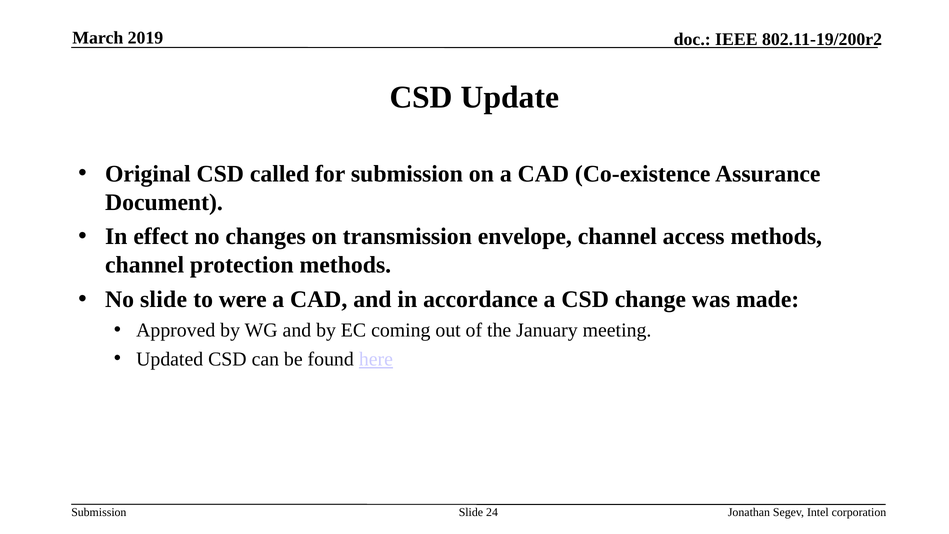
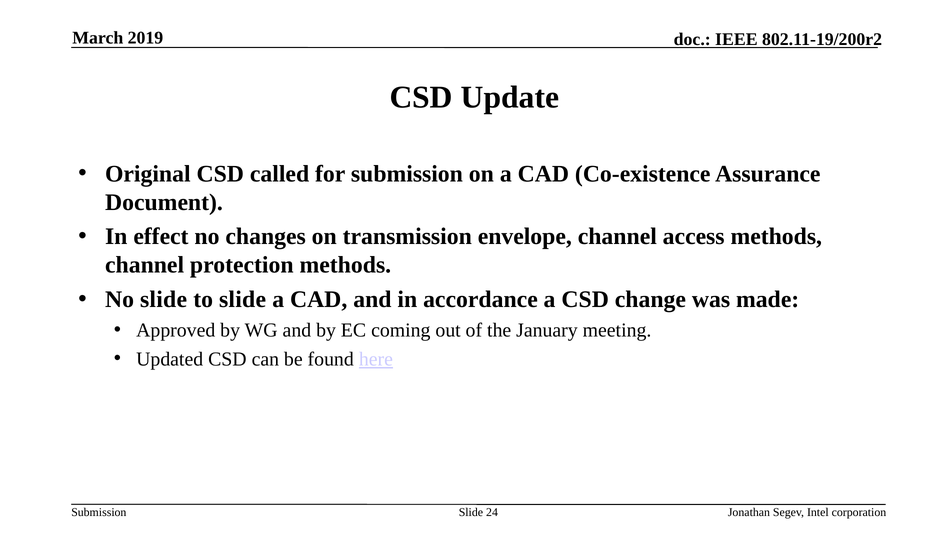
to were: were -> slide (243, 299)
